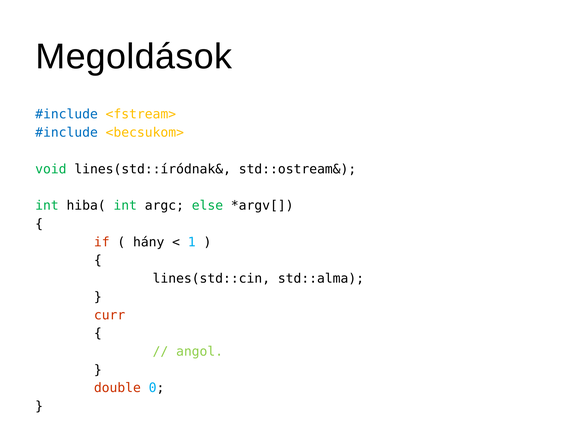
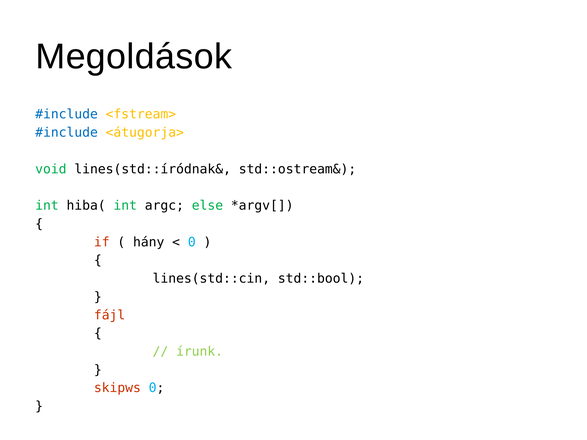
<becsukom>: <becsukom> -> <átugorja> (145, 133)
1: 1 -> 0 (192, 242)
std::alma: std::alma -> std::bool (321, 279)
curr: curr -> fájl (110, 315)
angol: angol -> írunk (200, 352)
double: double -> skipws (117, 388)
